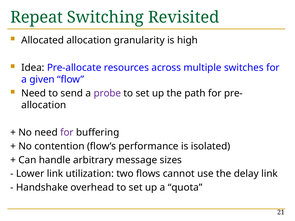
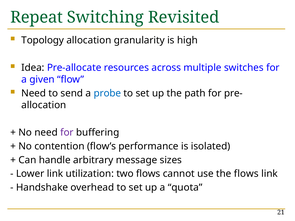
Allocated: Allocated -> Topology (43, 40)
probe colour: purple -> blue (107, 93)
the delay: delay -> flows (246, 174)
